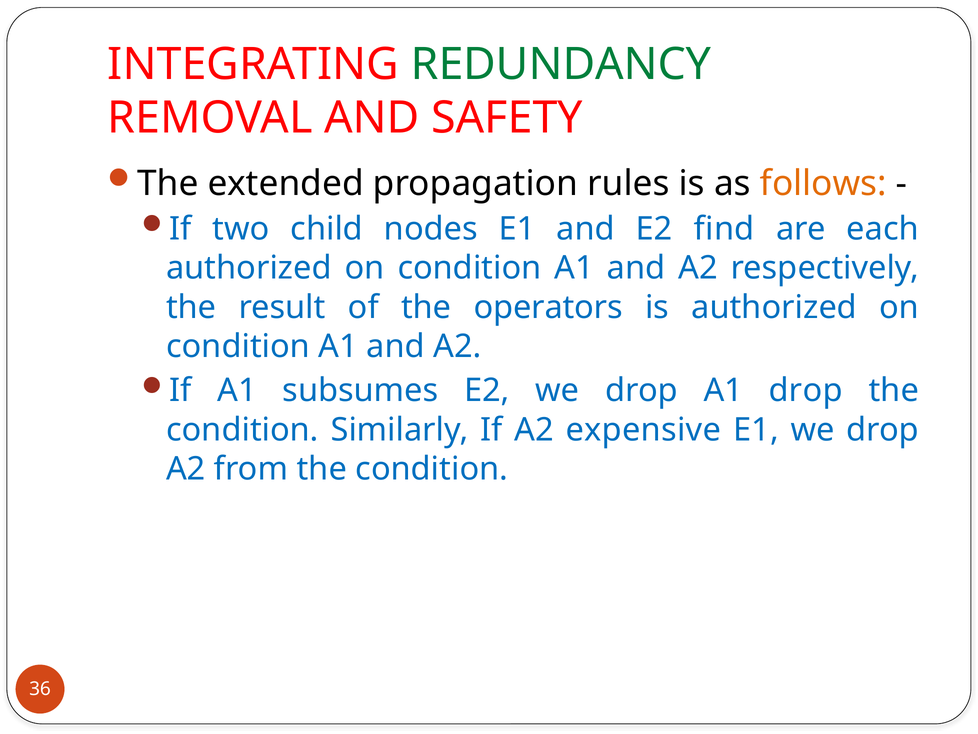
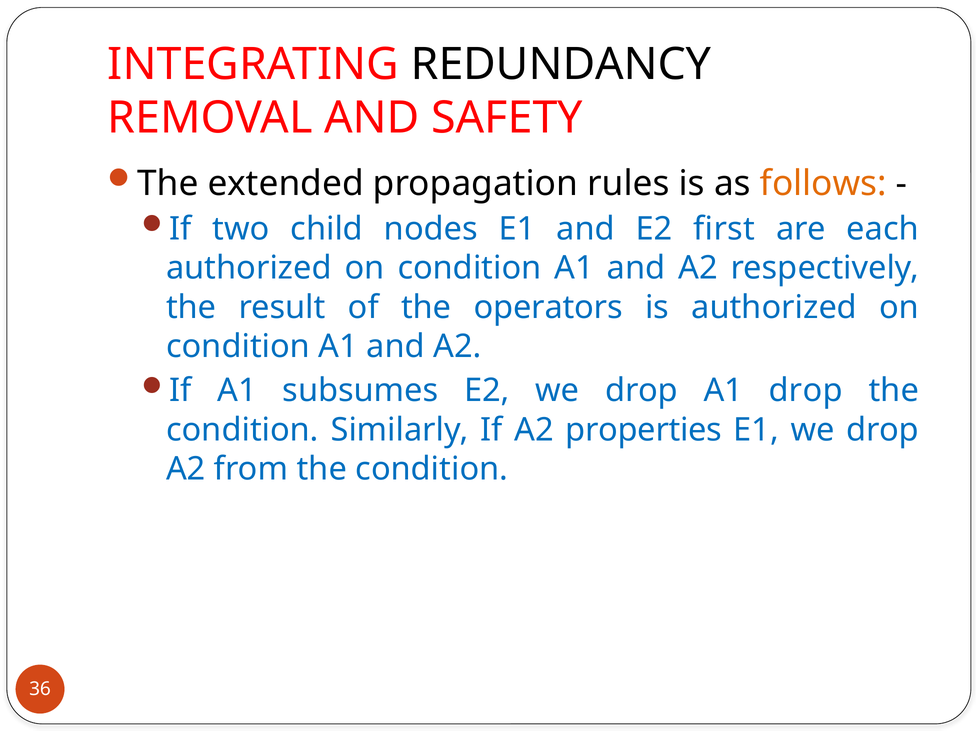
REDUNDANCY colour: green -> black (561, 64)
find: find -> first (724, 229)
expensive: expensive -> properties (644, 430)
